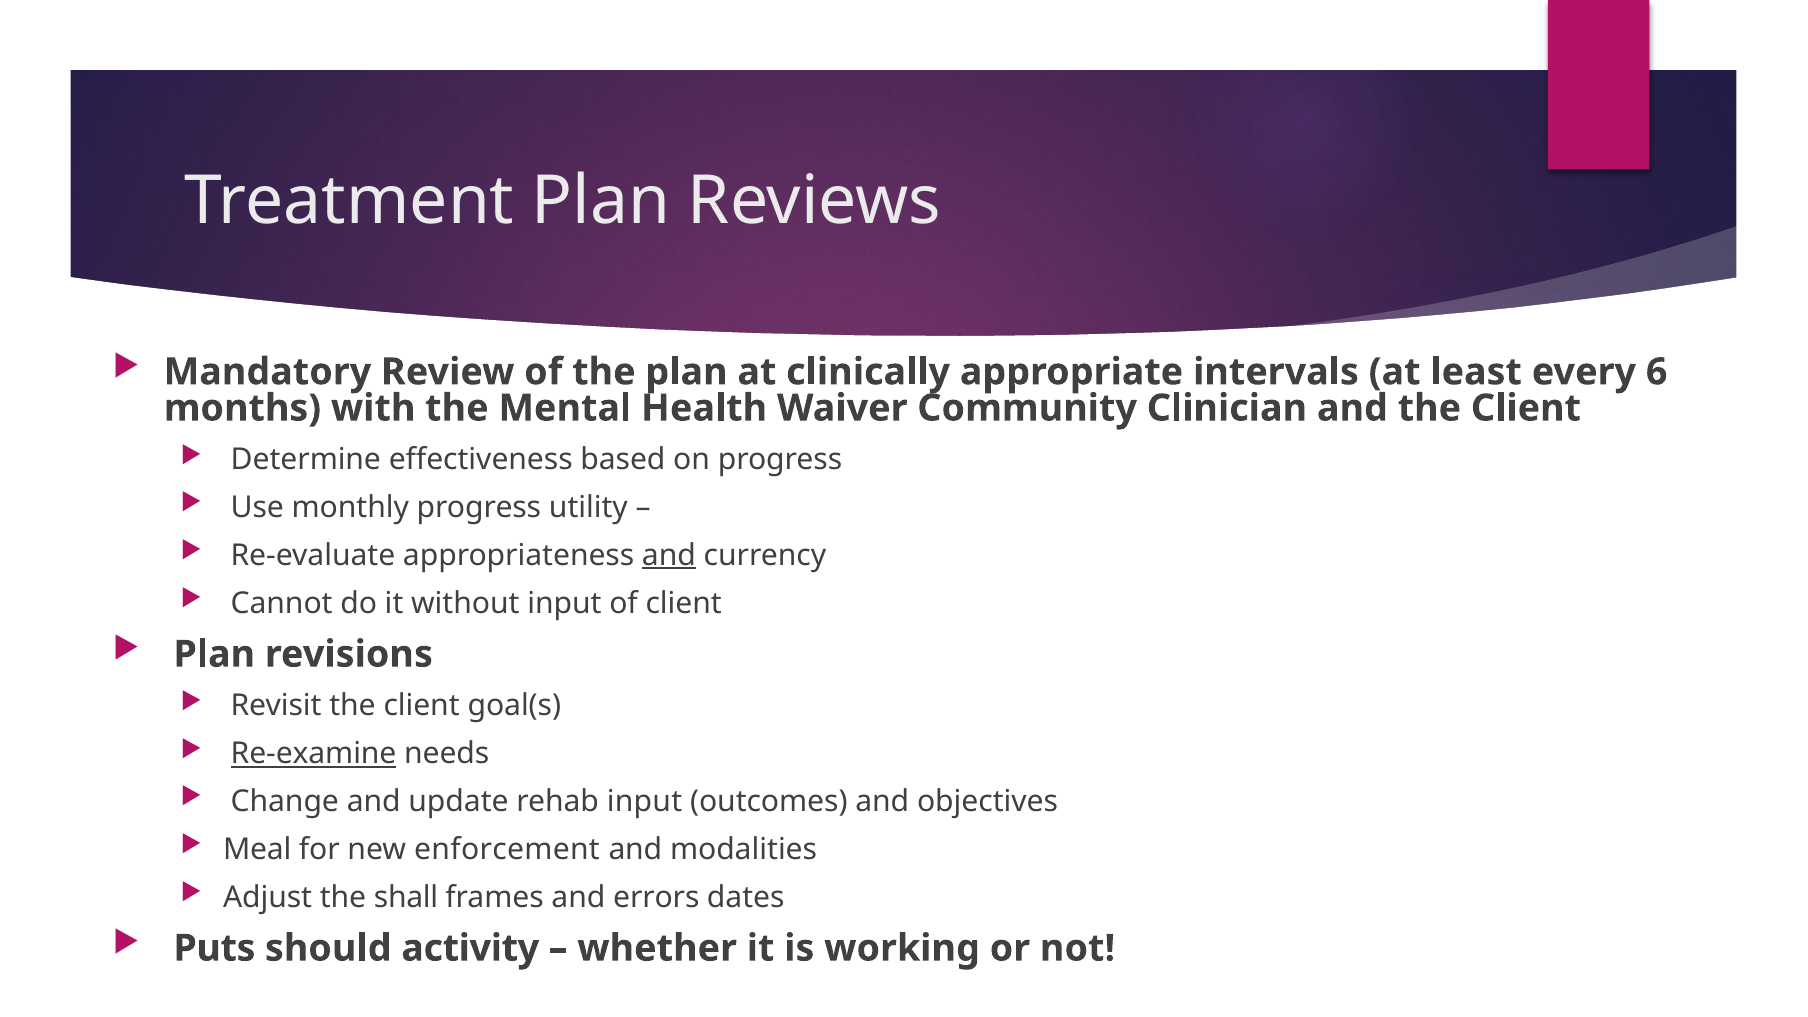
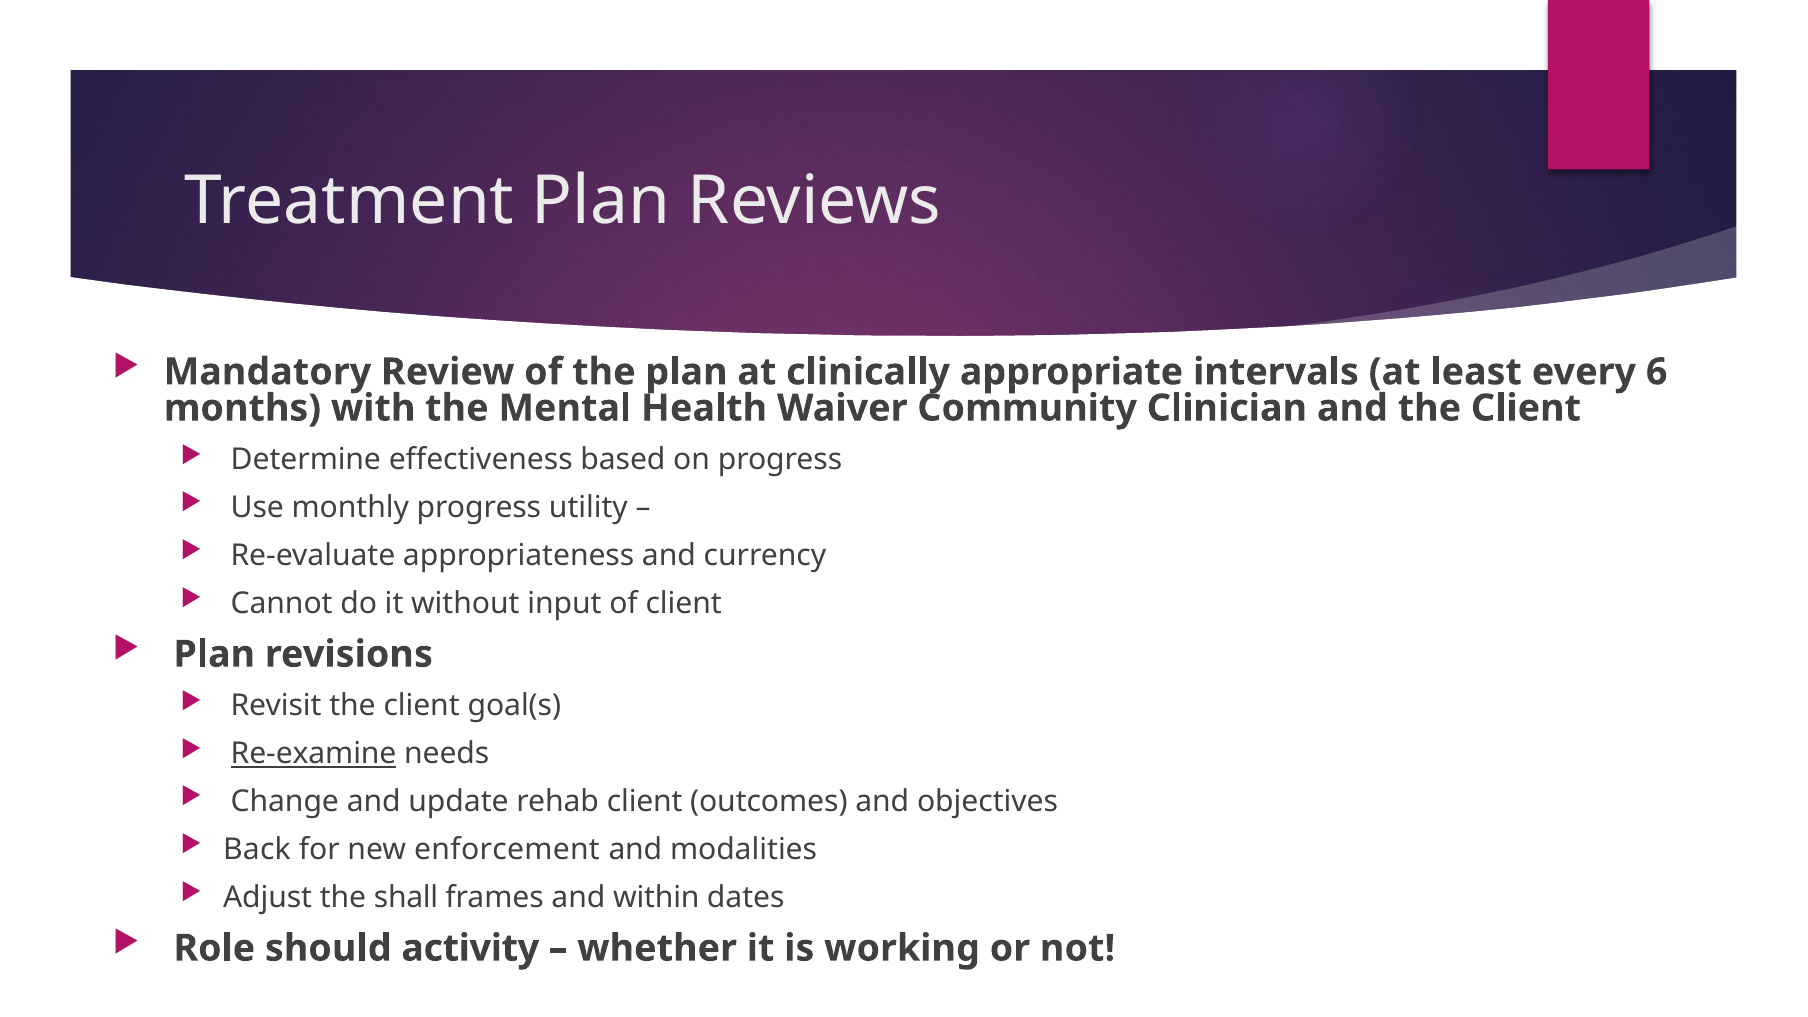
and underline: present -> none (669, 555)
rehab input: input -> client (645, 802)
Meal: Meal -> Back (257, 849)
errors: errors -> within (656, 897)
Puts: Puts -> Role (214, 948)
